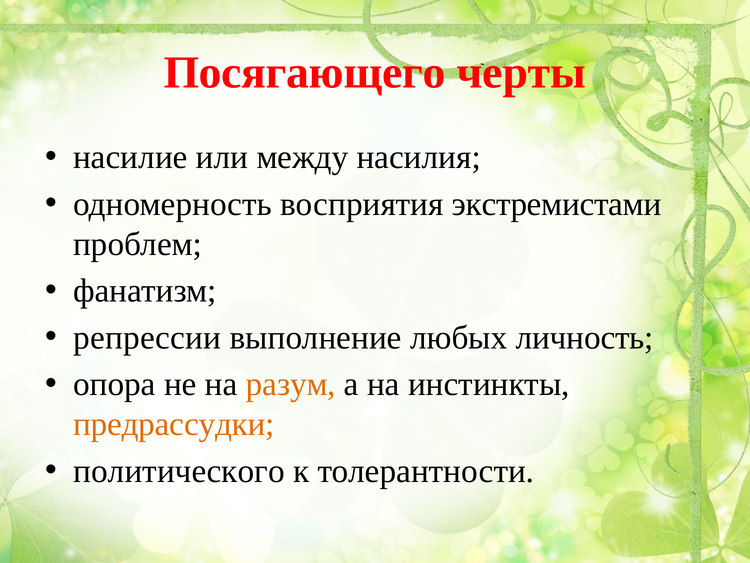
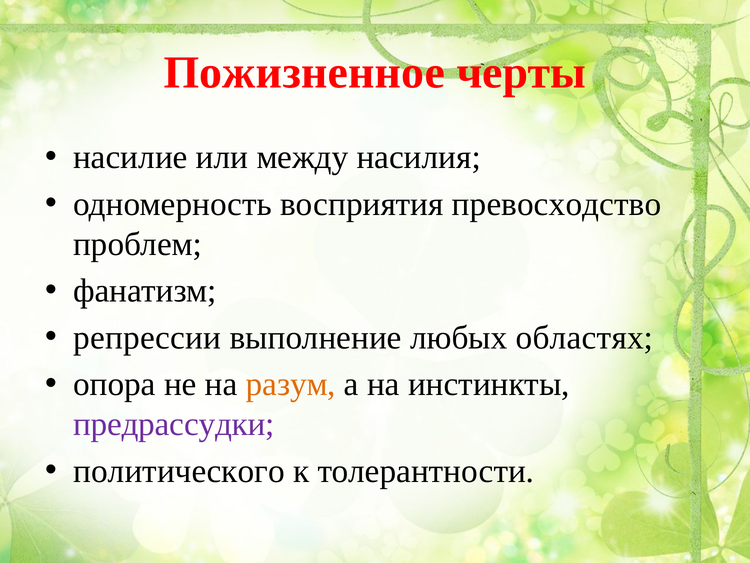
Посягающего: Посягающего -> Пожизненное (304, 73)
экстремистами: экстремистами -> превосходство (557, 204)
личность: личность -> областях (585, 337)
предрассудки colour: orange -> purple (174, 424)
